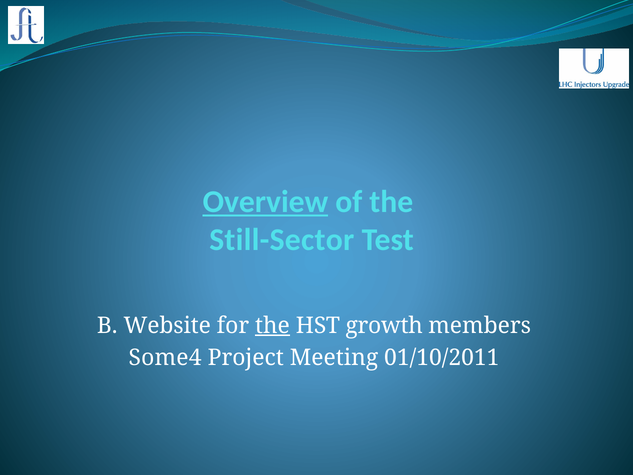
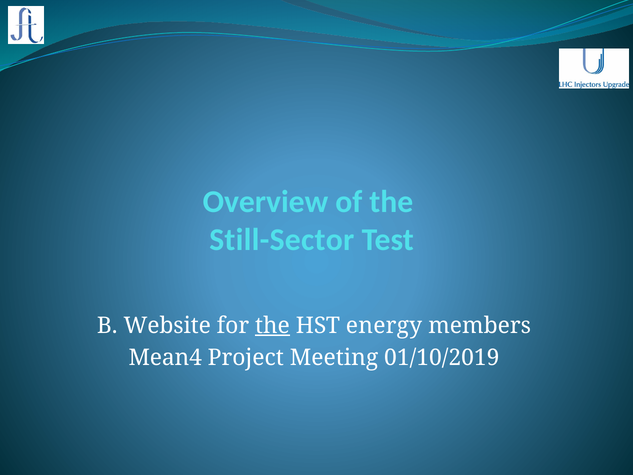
Overview underline: present -> none (265, 202)
growth: growth -> energy (384, 325)
Some4: Some4 -> Mean4 (165, 357)
01/10/2011: 01/10/2011 -> 01/10/2019 (442, 357)
